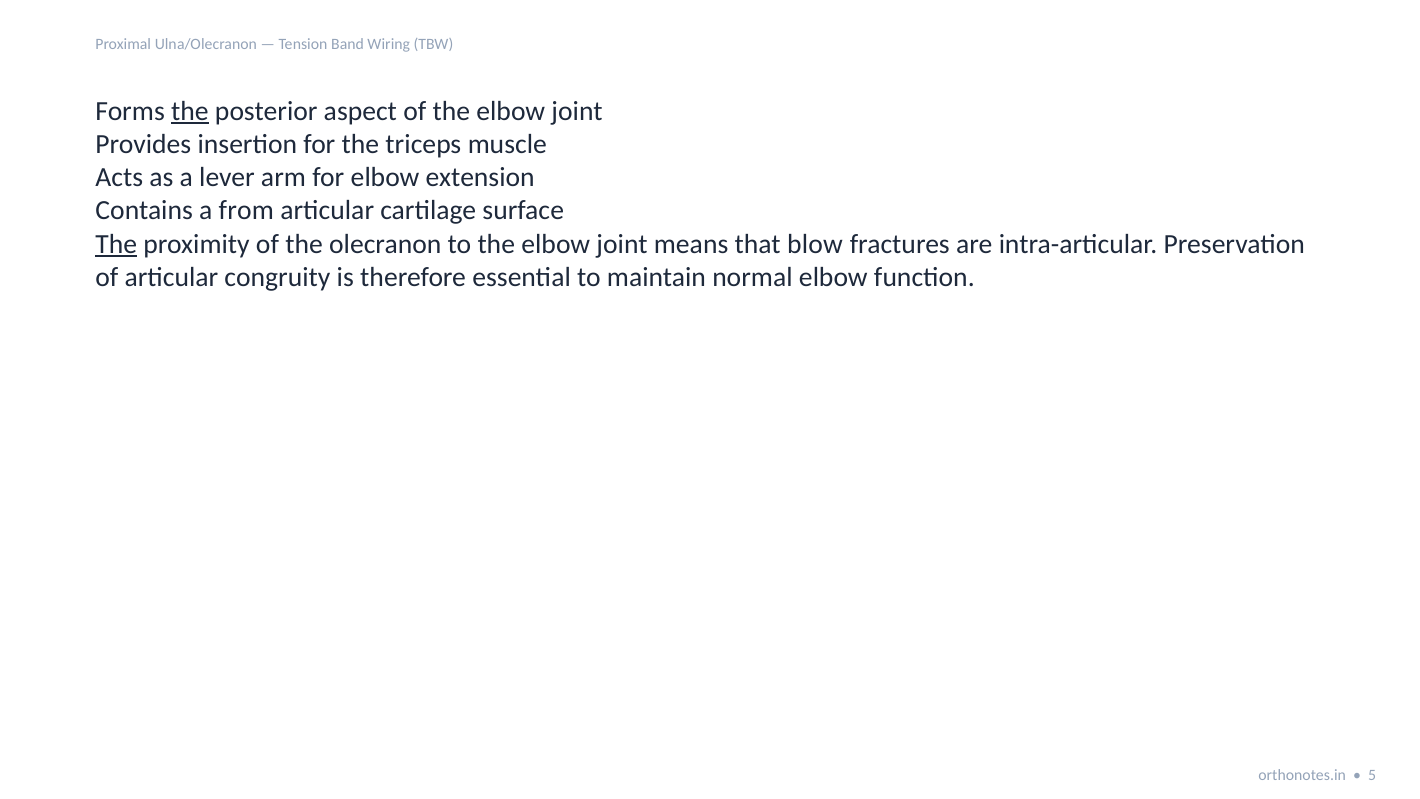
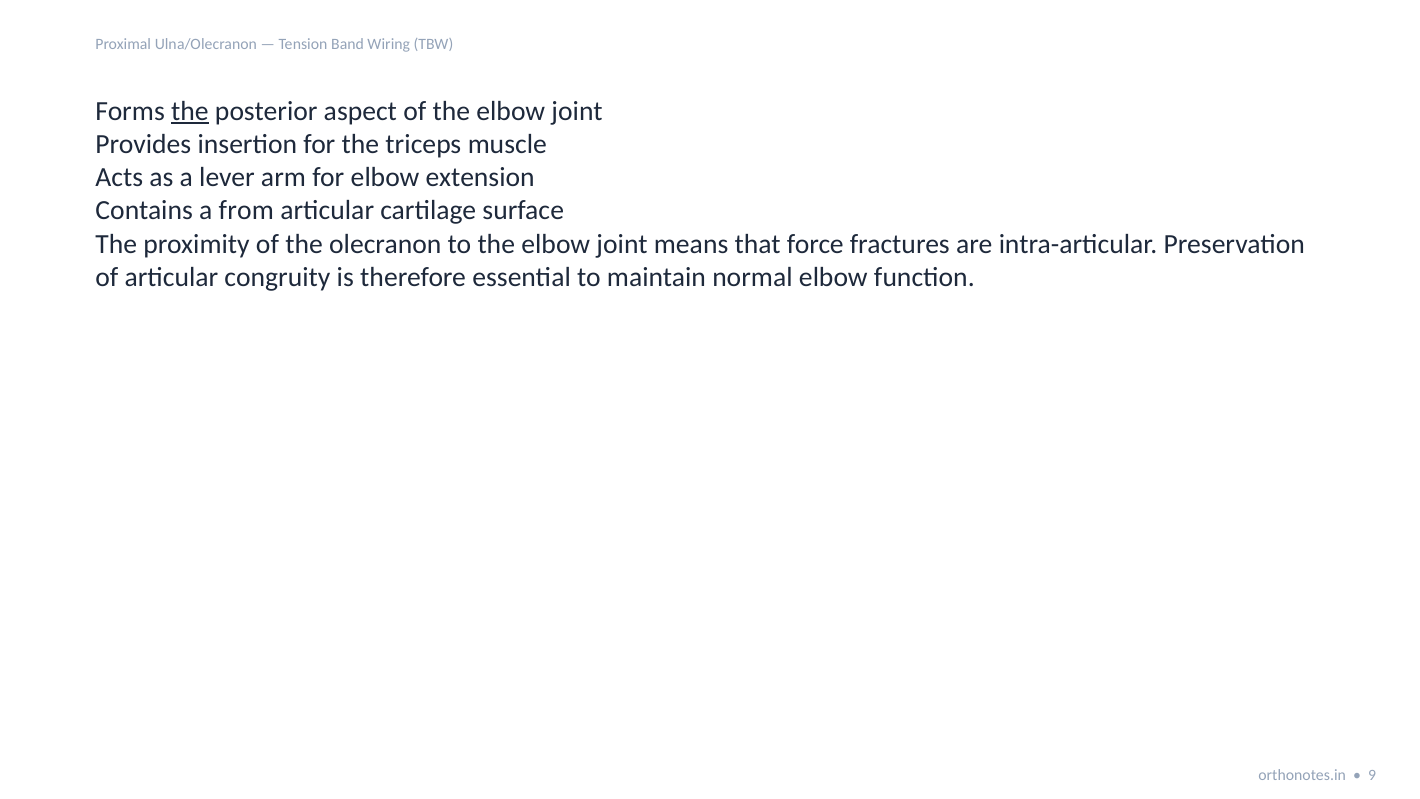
The underline: present -> none (116, 244)
blow: blow -> force (815, 244)
5: 5 -> 9 (1372, 775)
